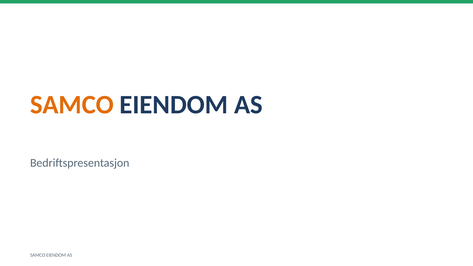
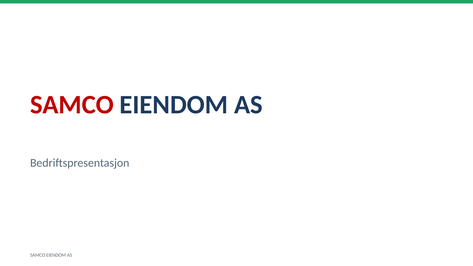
SAMCO colour: orange -> red (72, 105)
